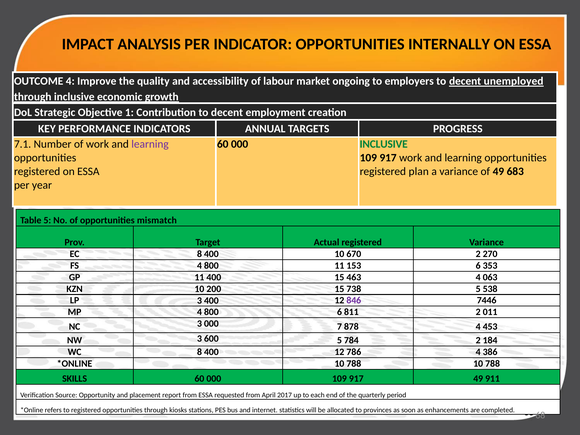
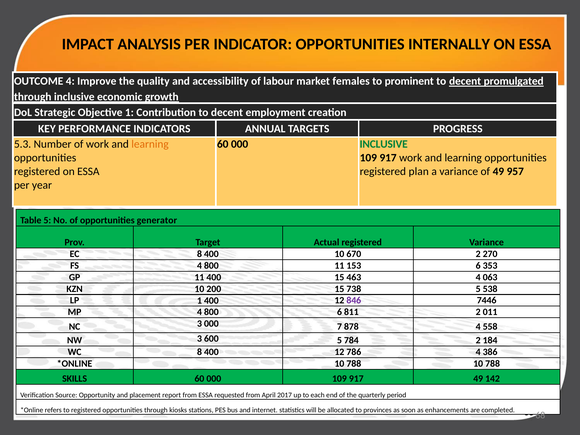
ongoing: ongoing -> females (351, 81)
employers: employers -> prominent (409, 81)
unemployed: unemployed -> promulgated (514, 81)
7.1: 7.1 -> 5.3 (23, 144)
learning colour: purple -> orange (150, 144)
683: 683 -> 957 (515, 171)
mismatch: mismatch -> generator (157, 220)
LP 3: 3 -> 1 (199, 300)
453: 453 -> 558 (490, 327)
911: 911 -> 142 (493, 379)
